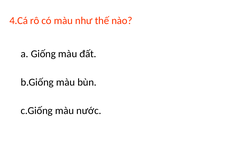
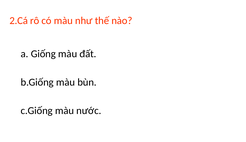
4.Cá: 4.Cá -> 2.Cá (19, 21)
